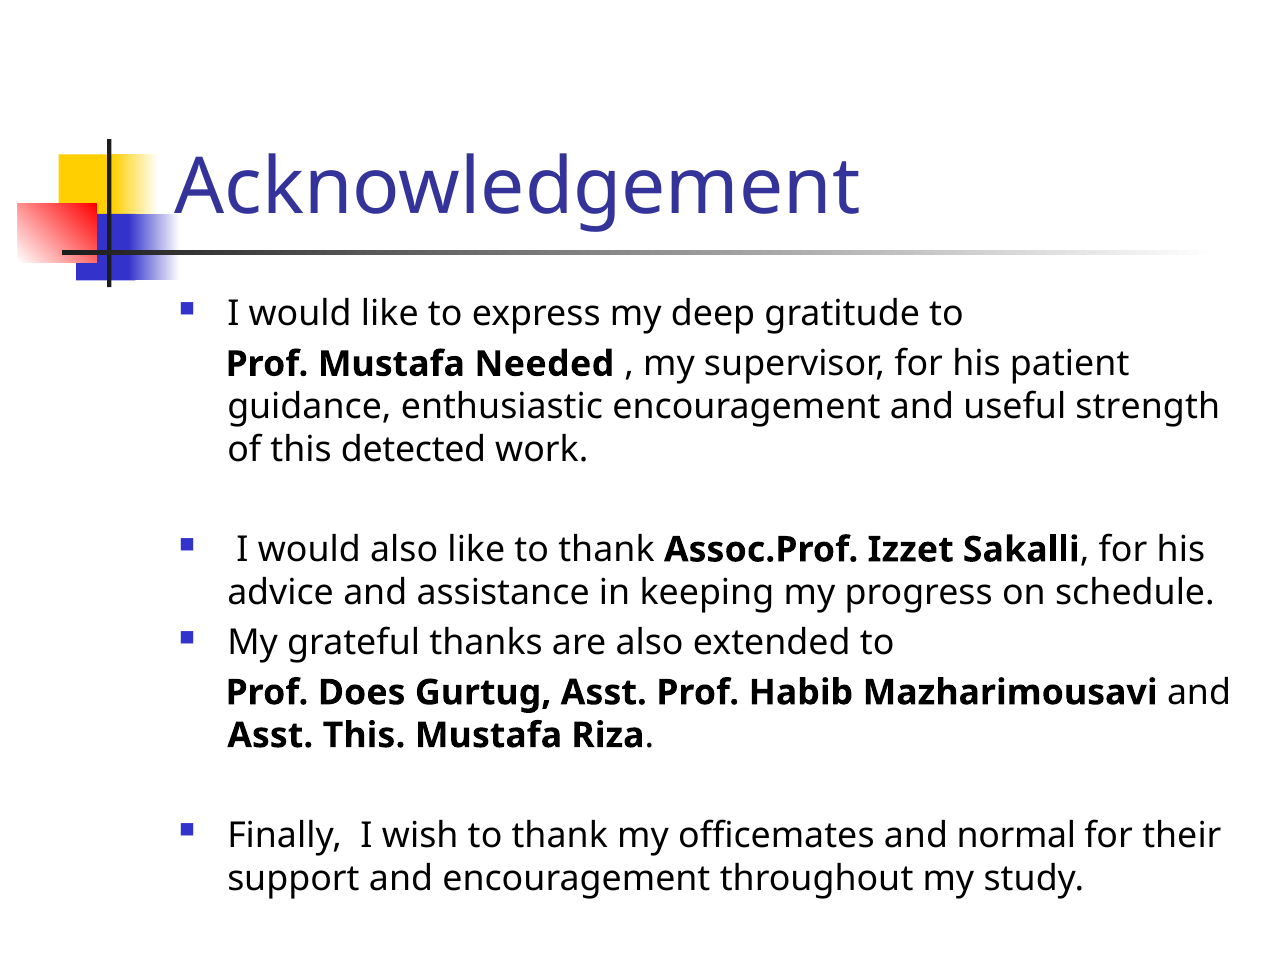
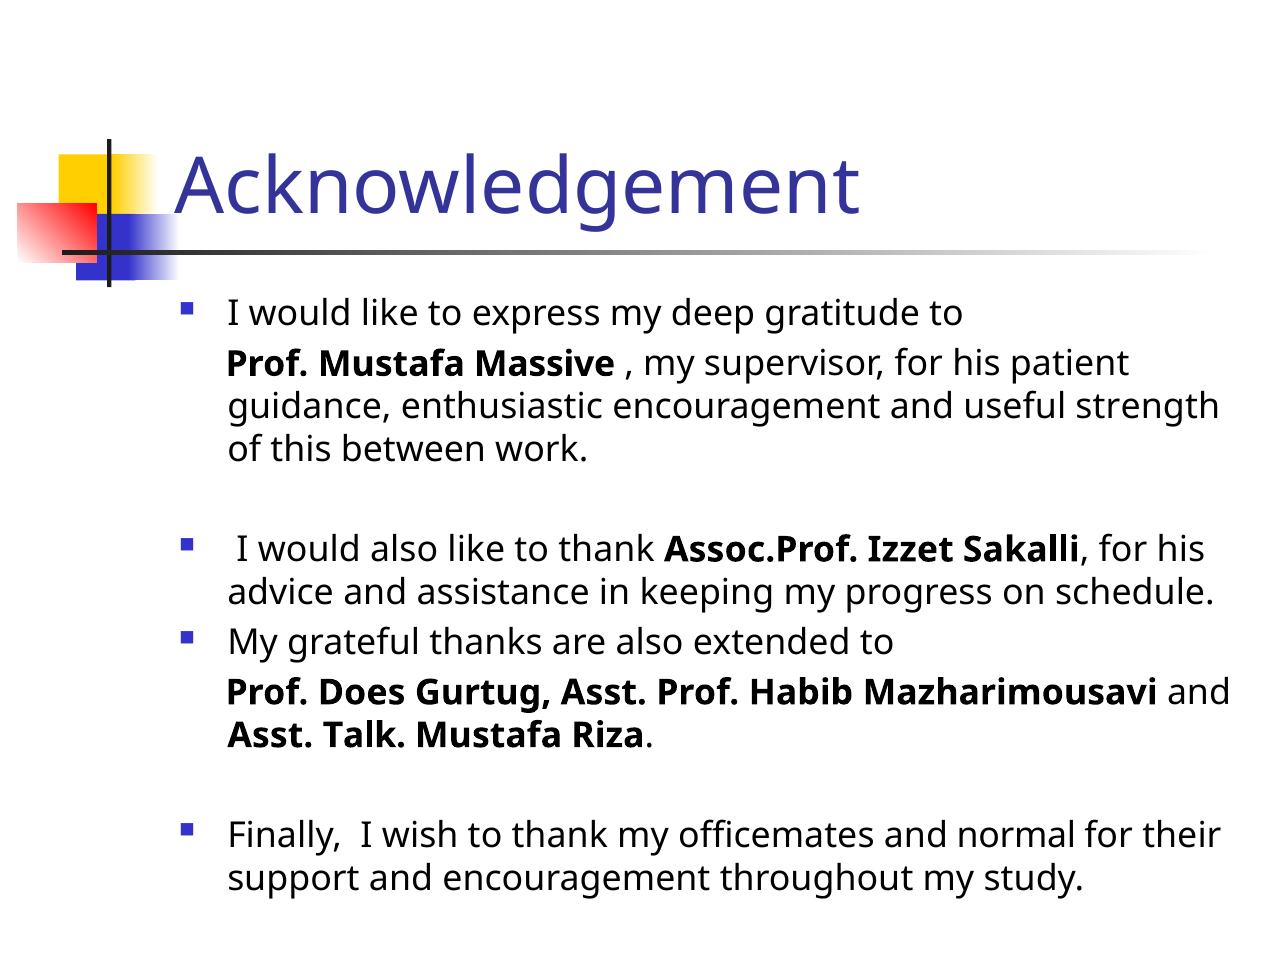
Needed: Needed -> Massive (545, 364)
detected: detected -> between (413, 450)
Asst This: This -> Talk (364, 735)
